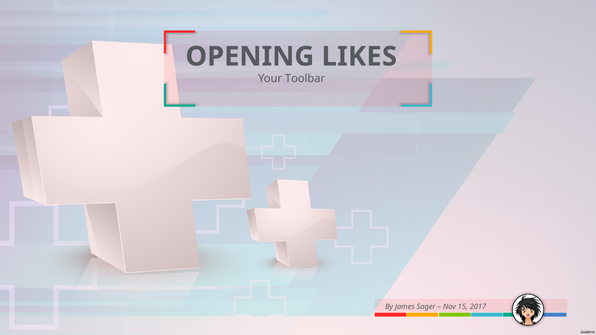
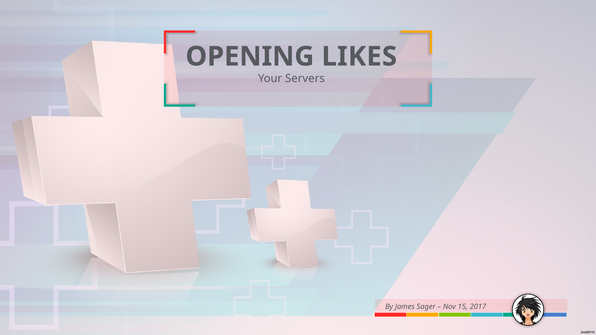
Toolbar: Toolbar -> Servers (305, 78)
